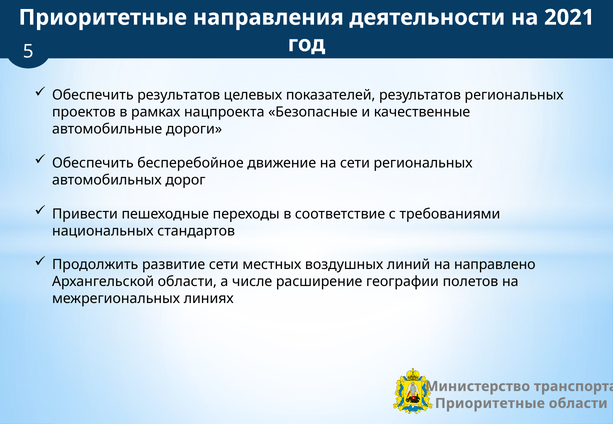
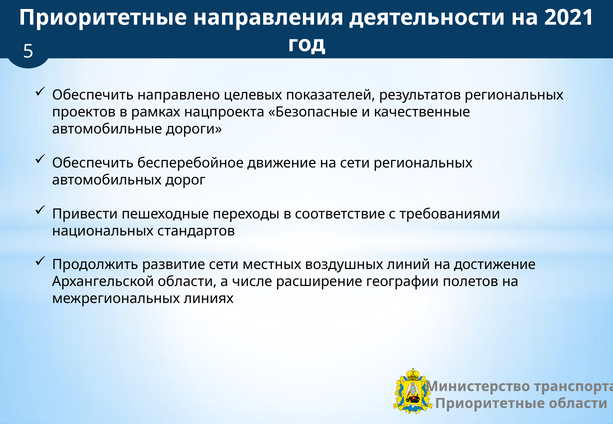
Обеспечить результатов: результатов -> направлено (179, 95)
направлено: направлено -> достижение (495, 265)
